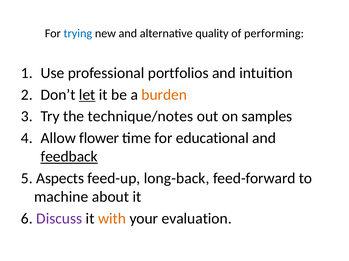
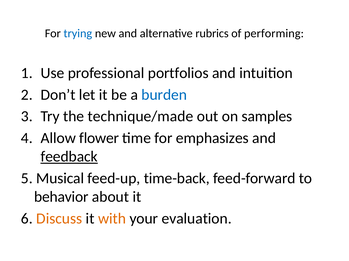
quality: quality -> rubrics (212, 33)
let underline: present -> none (87, 95)
burden colour: orange -> blue (164, 95)
technique/notes: technique/notes -> technique/made (141, 117)
educational: educational -> emphasizes (212, 138)
Aspects: Aspects -> Musical (60, 179)
long-back: long-back -> time-back (177, 179)
machine: machine -> behavior (61, 197)
Discuss colour: purple -> orange (59, 219)
